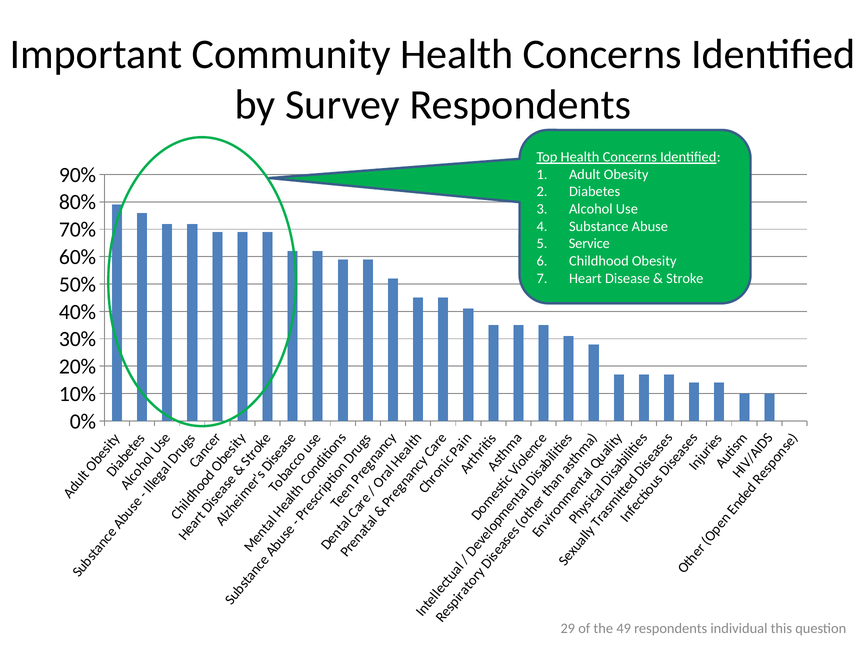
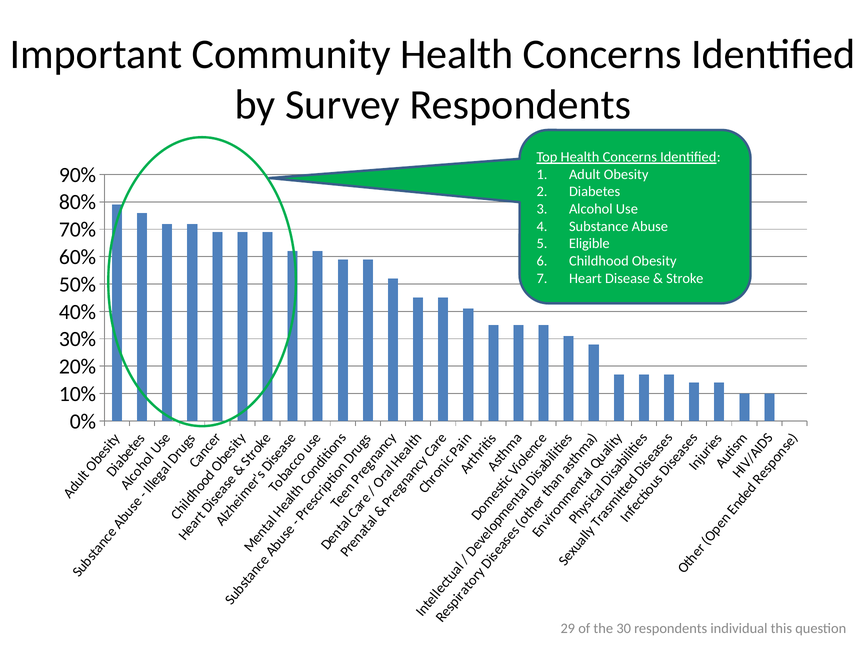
Service: Service -> Eligible (589, 243)
49: 49 -> 30 (624, 628)
